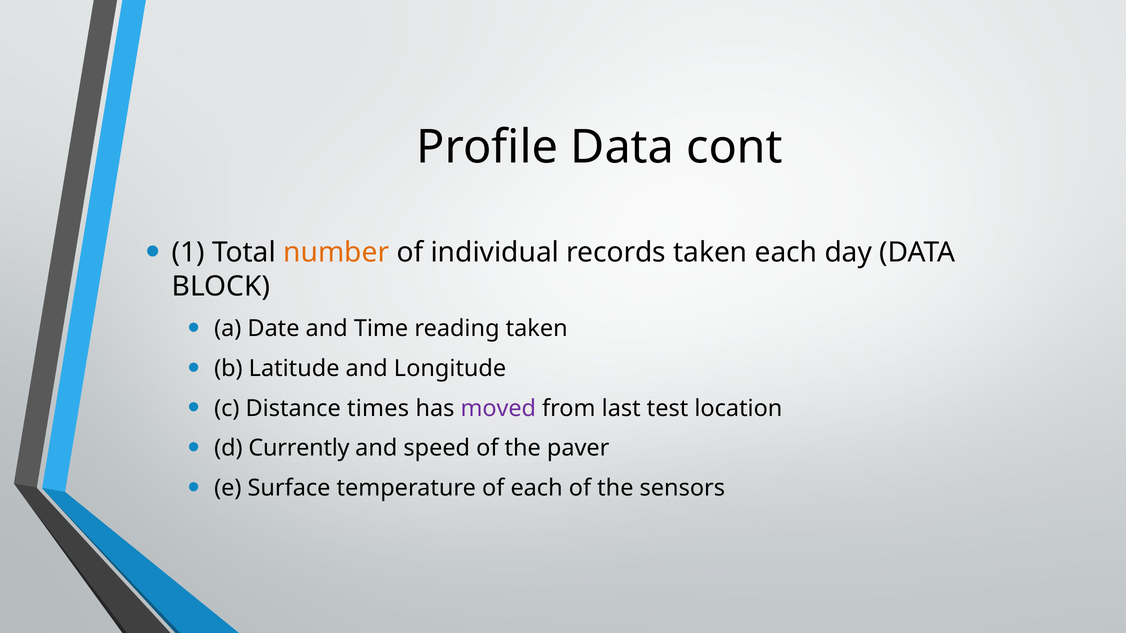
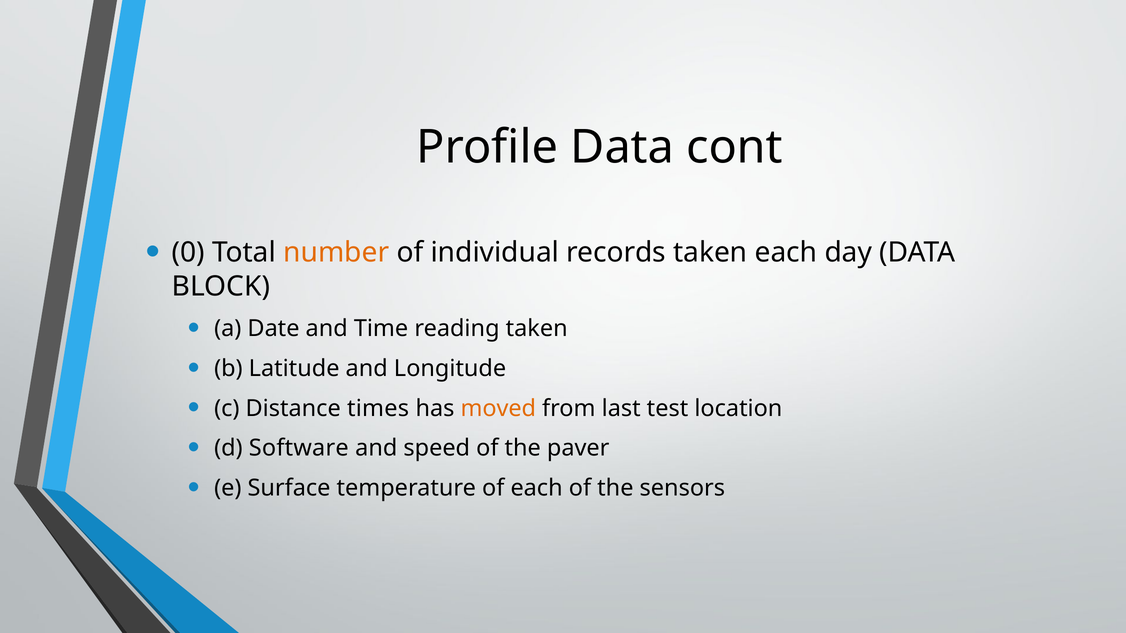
1: 1 -> 0 (188, 253)
moved colour: purple -> orange (498, 409)
Currently: Currently -> Software (299, 449)
